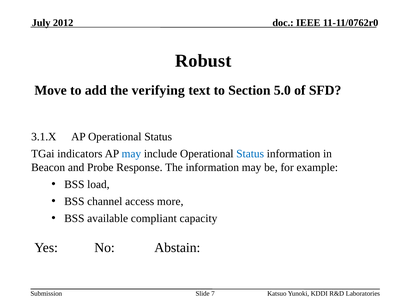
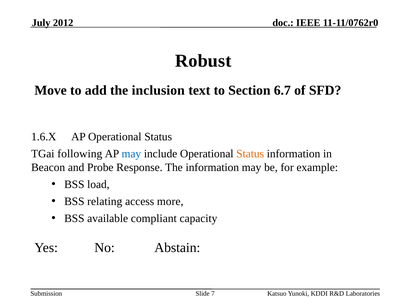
verifying: verifying -> inclusion (158, 90)
5.0: 5.0 -> 6.7 (282, 90)
3.1.X: 3.1.X -> 1.6.X (44, 137)
indicators: indicators -> following (80, 154)
Status colour: blue -> orange (250, 154)
channel: channel -> relating (105, 201)
